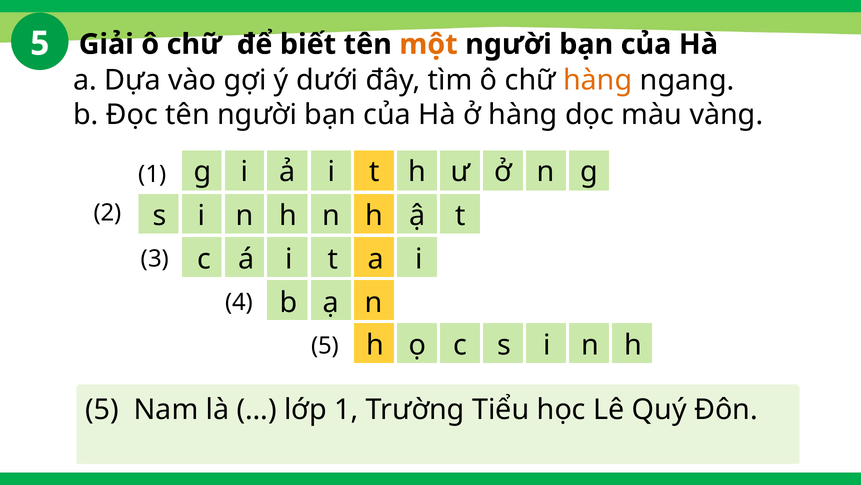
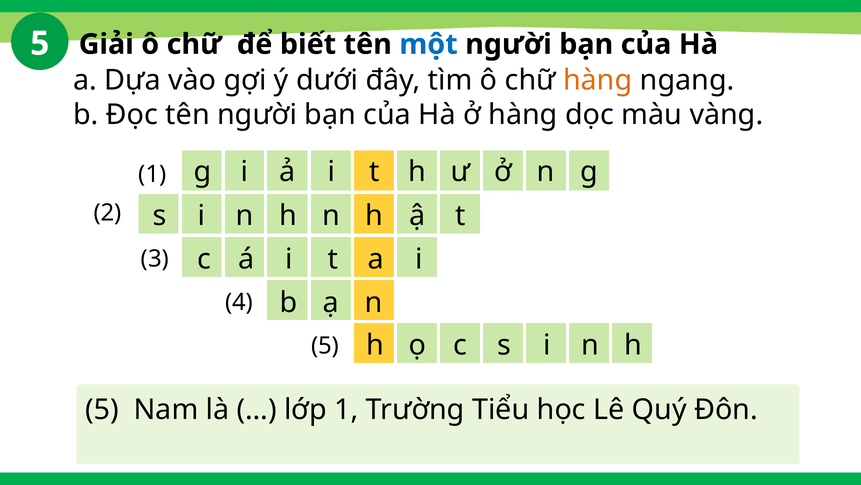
một colour: orange -> blue (428, 44)
